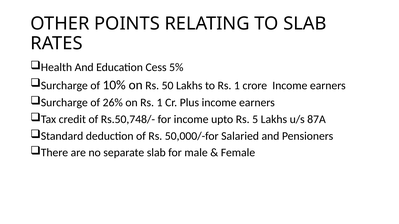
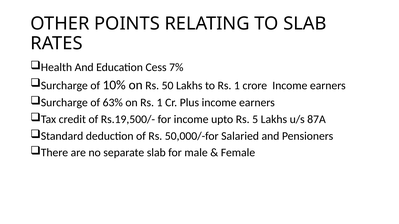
5%: 5% -> 7% (176, 67)
26%: 26% -> 63% (113, 103)
Rs.50,748/-: Rs.50,748/- -> Rs.19,500/- (128, 119)
